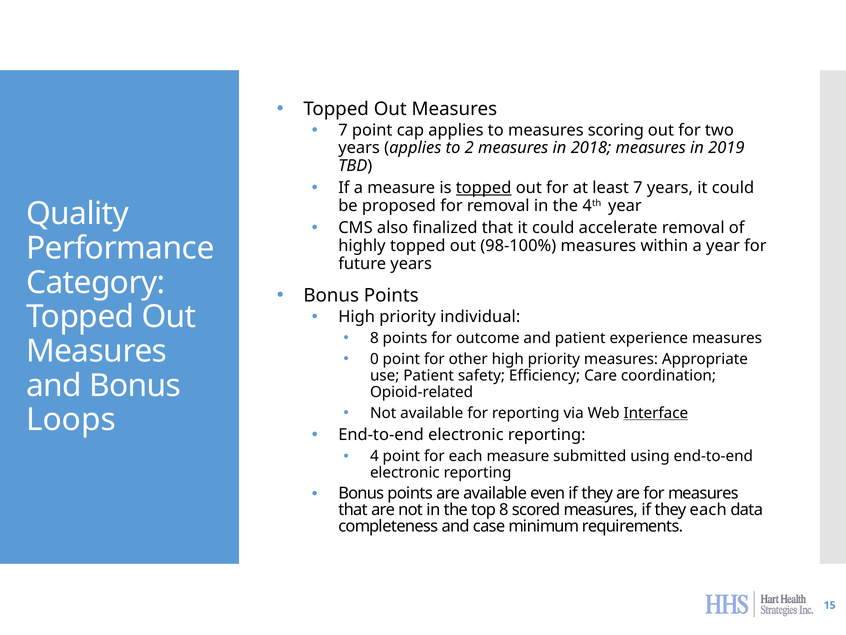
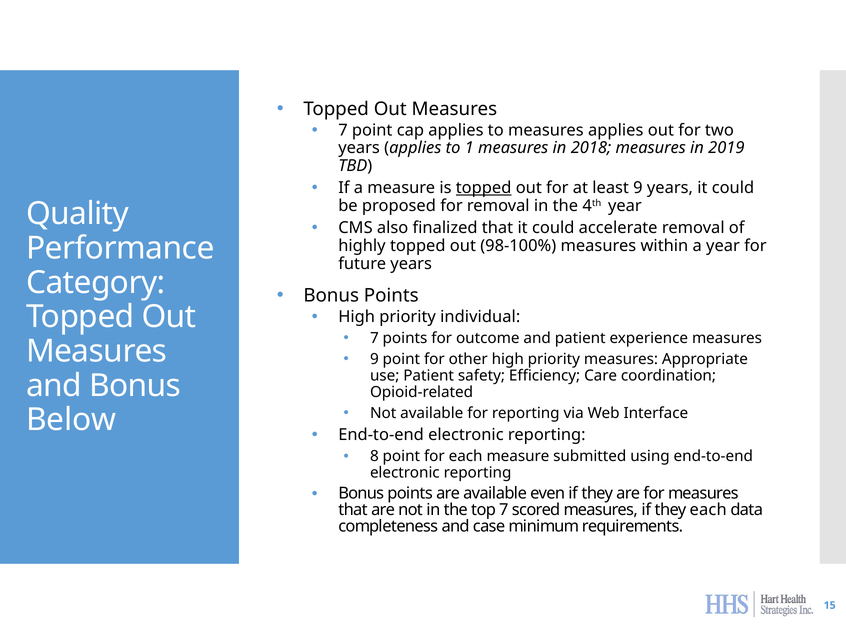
measures scoring: scoring -> applies (616, 130)
2: 2 -> 1 (469, 148)
least 7: 7 -> 9 (638, 188)
8: 8 -> 7 (374, 338)
0: 0 -> 9 (374, 359)
Interface underline: present -> none (656, 413)
Loops: Loops -> Below (71, 420)
4: 4 -> 8 (374, 456)
top 8: 8 -> 7 (504, 510)
